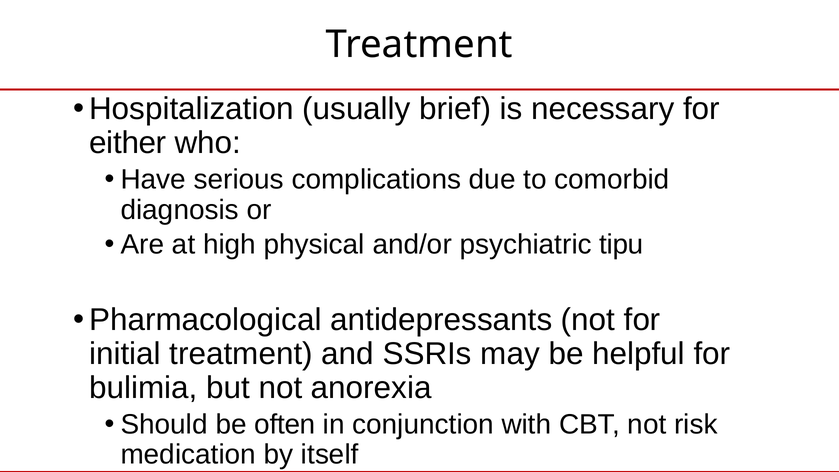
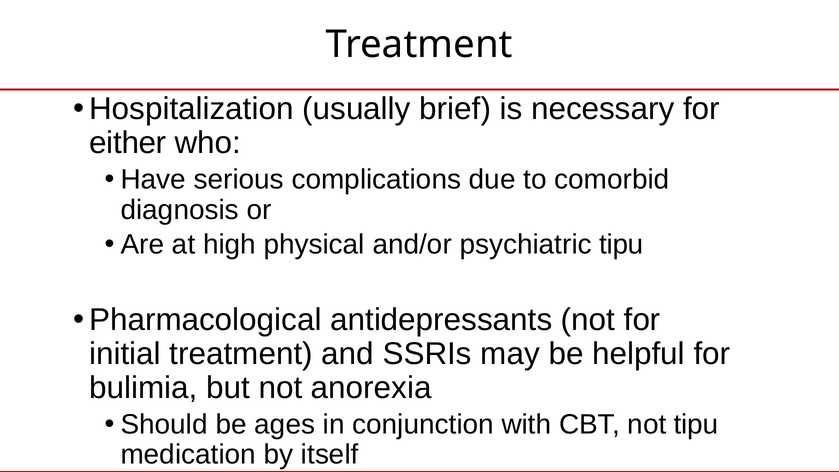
often: often -> ages (285, 424)
not risk: risk -> tipu (696, 424)
